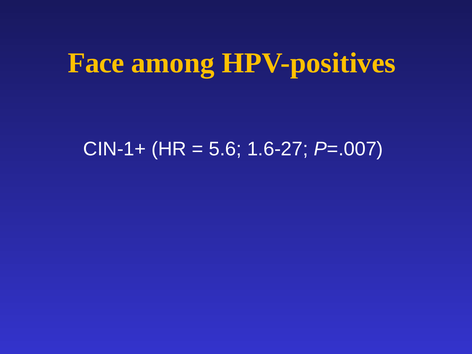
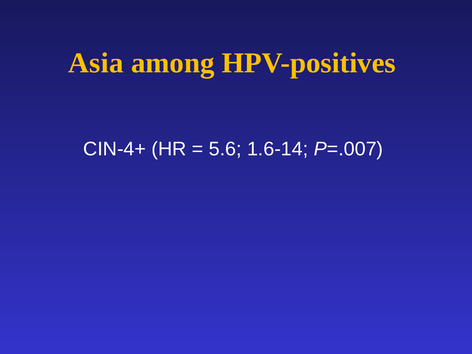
Face: Face -> Asia (96, 63)
CIN-1+: CIN-1+ -> CIN-4+ (115, 149)
1.6-27: 1.6-27 -> 1.6-14 (278, 149)
